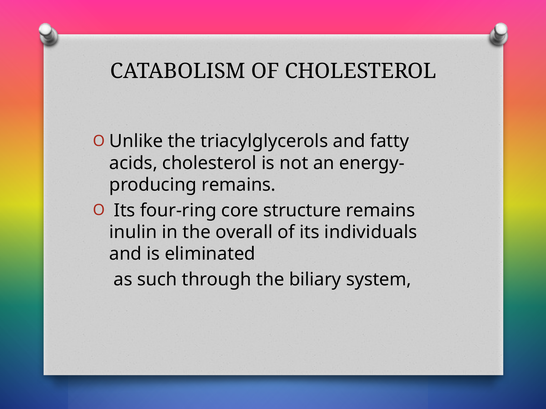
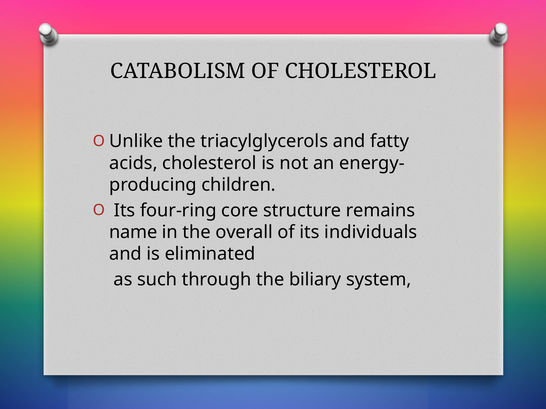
remains: remains -> children (239, 185)
inulin: inulin -> name (133, 232)
